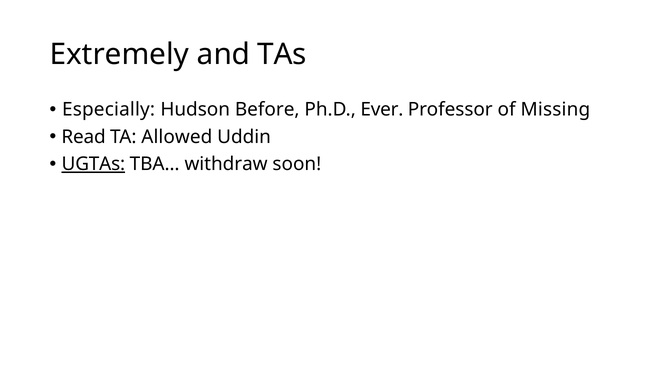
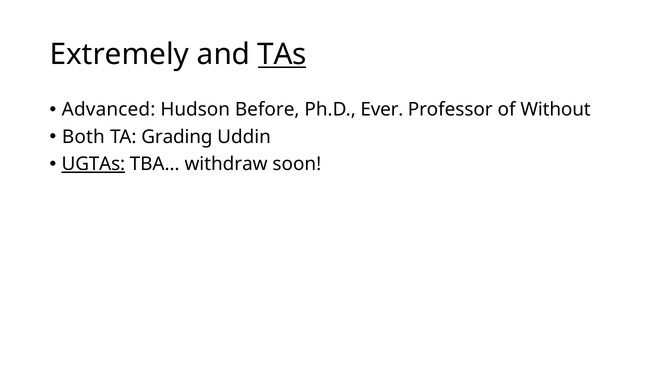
TAs underline: none -> present (282, 55)
Especially: Especially -> Advanced (109, 110)
Missing: Missing -> Without (556, 110)
Read: Read -> Both (83, 137)
Allowed: Allowed -> Grading (177, 137)
